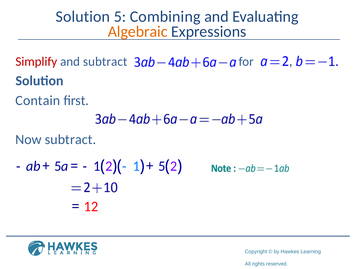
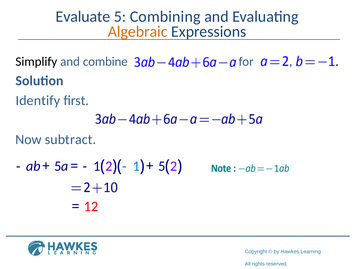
Solution: Solution -> Evaluate (83, 17)
Simplify colour: red -> black (36, 62)
and subtract: subtract -> combine (105, 62)
Contain: Contain -> Identify (38, 100)
